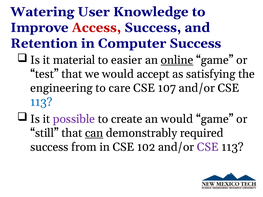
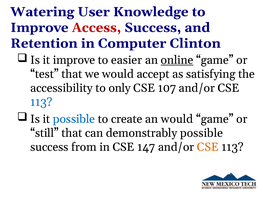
Computer Success: Success -> Clinton (195, 43)
it material: material -> improve (74, 60)
engineering: engineering -> accessibility (61, 88)
care: care -> only (120, 88)
possible colour: purple -> blue (74, 119)
can underline: present -> none (94, 133)
demonstrably required: required -> possible (202, 133)
102: 102 -> 147 (146, 147)
CSE colour: purple -> orange (208, 147)
